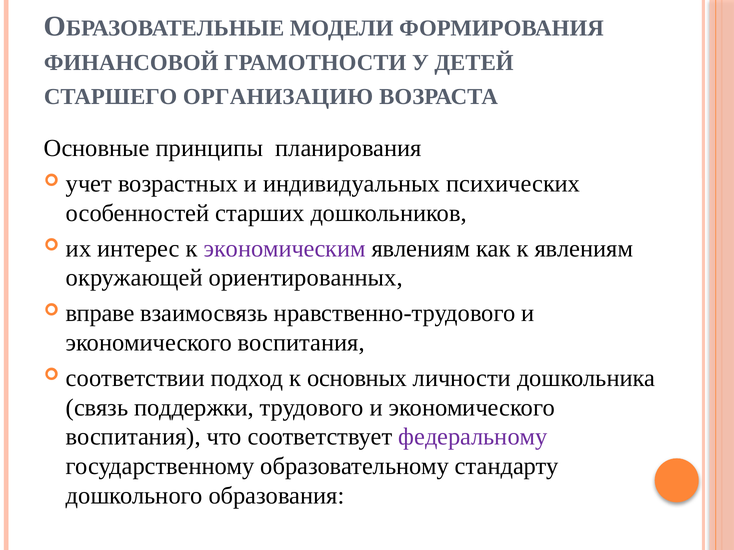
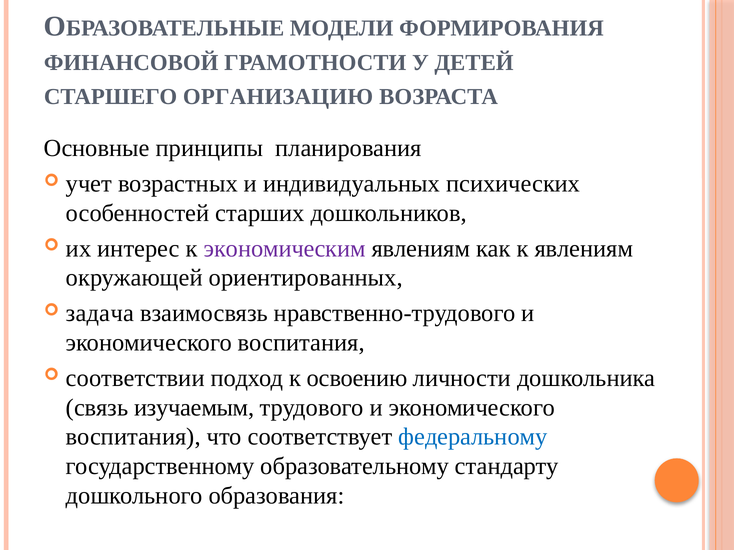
вправе: вправе -> задача (100, 314)
основных: основных -> освоению (357, 378)
поддержки: поддержки -> изучаемым (194, 408)
федеральному colour: purple -> blue (473, 437)
